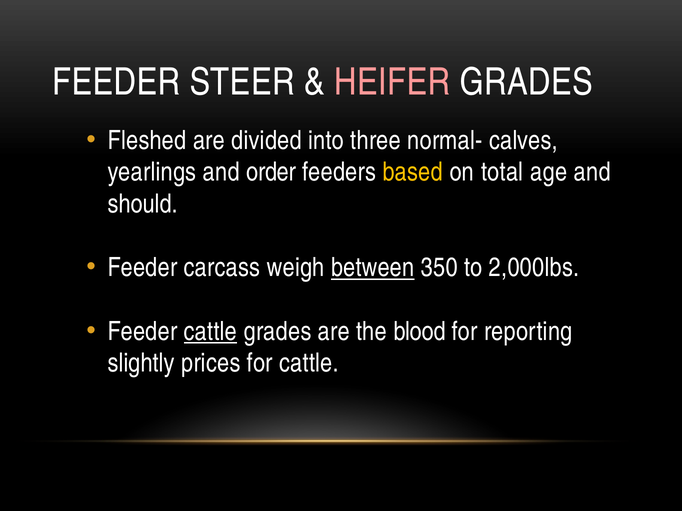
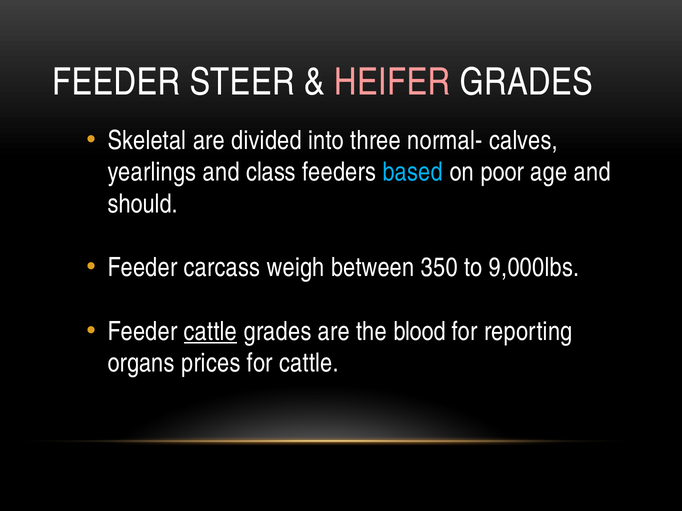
Fleshed: Fleshed -> Skeletal (147, 141)
order: order -> class (271, 172)
based colour: yellow -> light blue (413, 172)
total: total -> poor (502, 172)
between underline: present -> none (373, 268)
2,000lbs: 2,000lbs -> 9,000lbs (534, 268)
slightly: slightly -> organs (141, 363)
